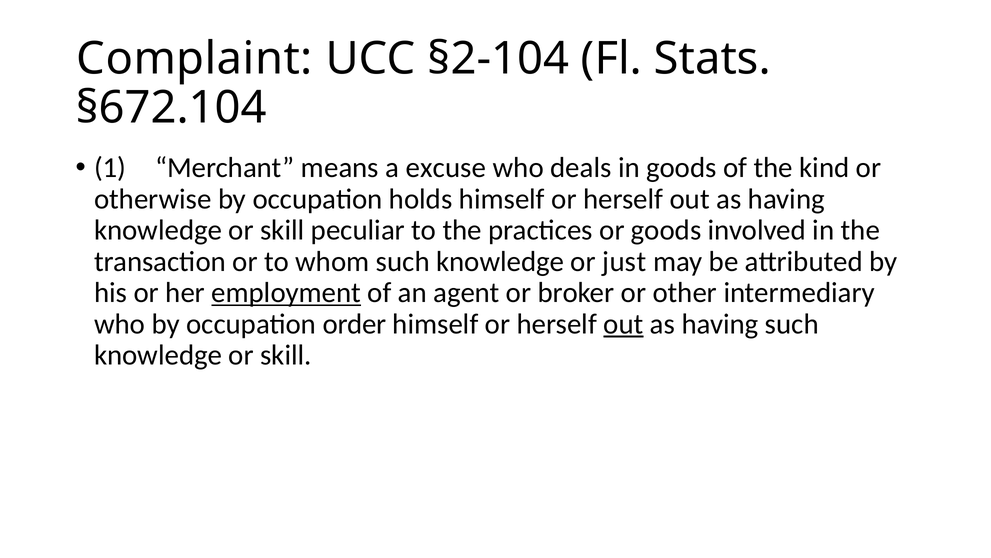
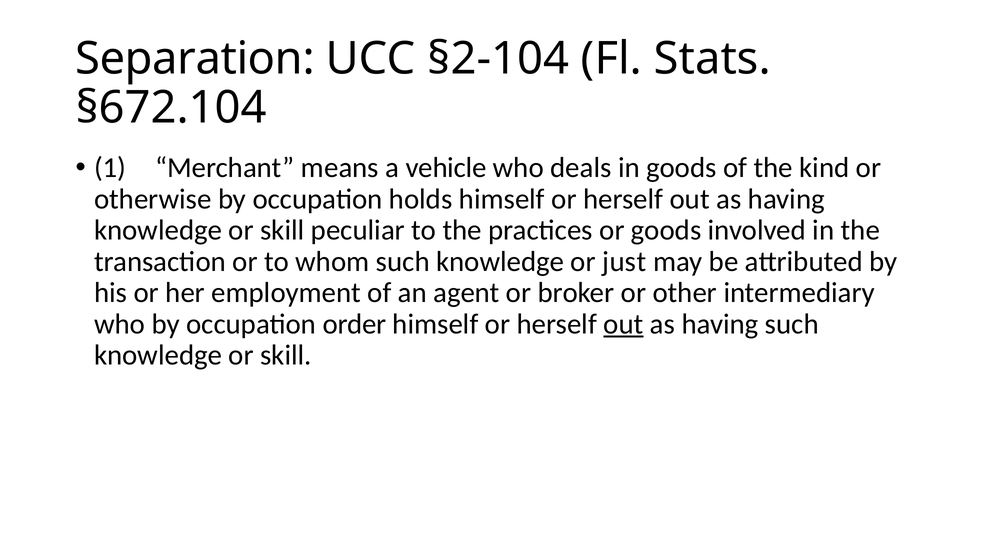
Complaint: Complaint -> Separation (195, 59)
excuse: excuse -> vehicle (446, 168)
employment underline: present -> none (286, 292)
